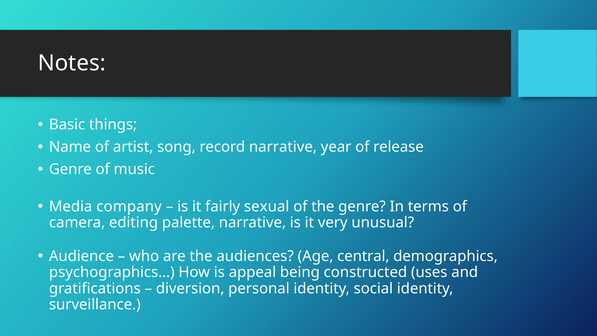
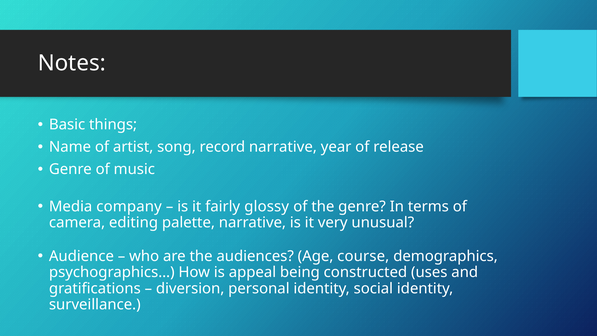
sexual: sexual -> glossy (267, 206)
central: central -> course (363, 256)
